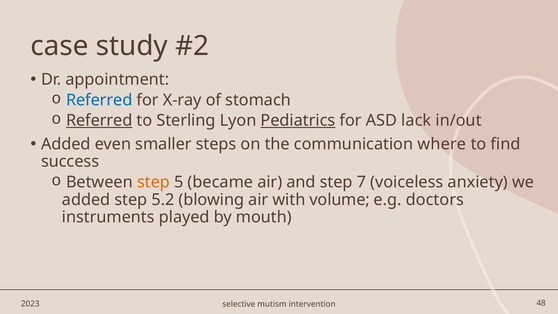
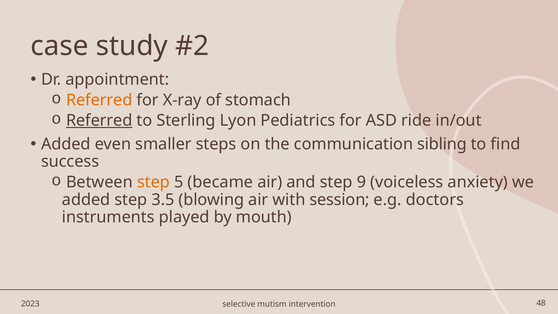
Referred colour: blue -> orange (99, 100)
Pediatrics underline: present -> none (298, 121)
lack: lack -> ride (416, 121)
where: where -> sibling (442, 144)
7: 7 -> 9 (361, 182)
5.2: 5.2 -> 3.5 (163, 200)
volume: volume -> session (340, 200)
